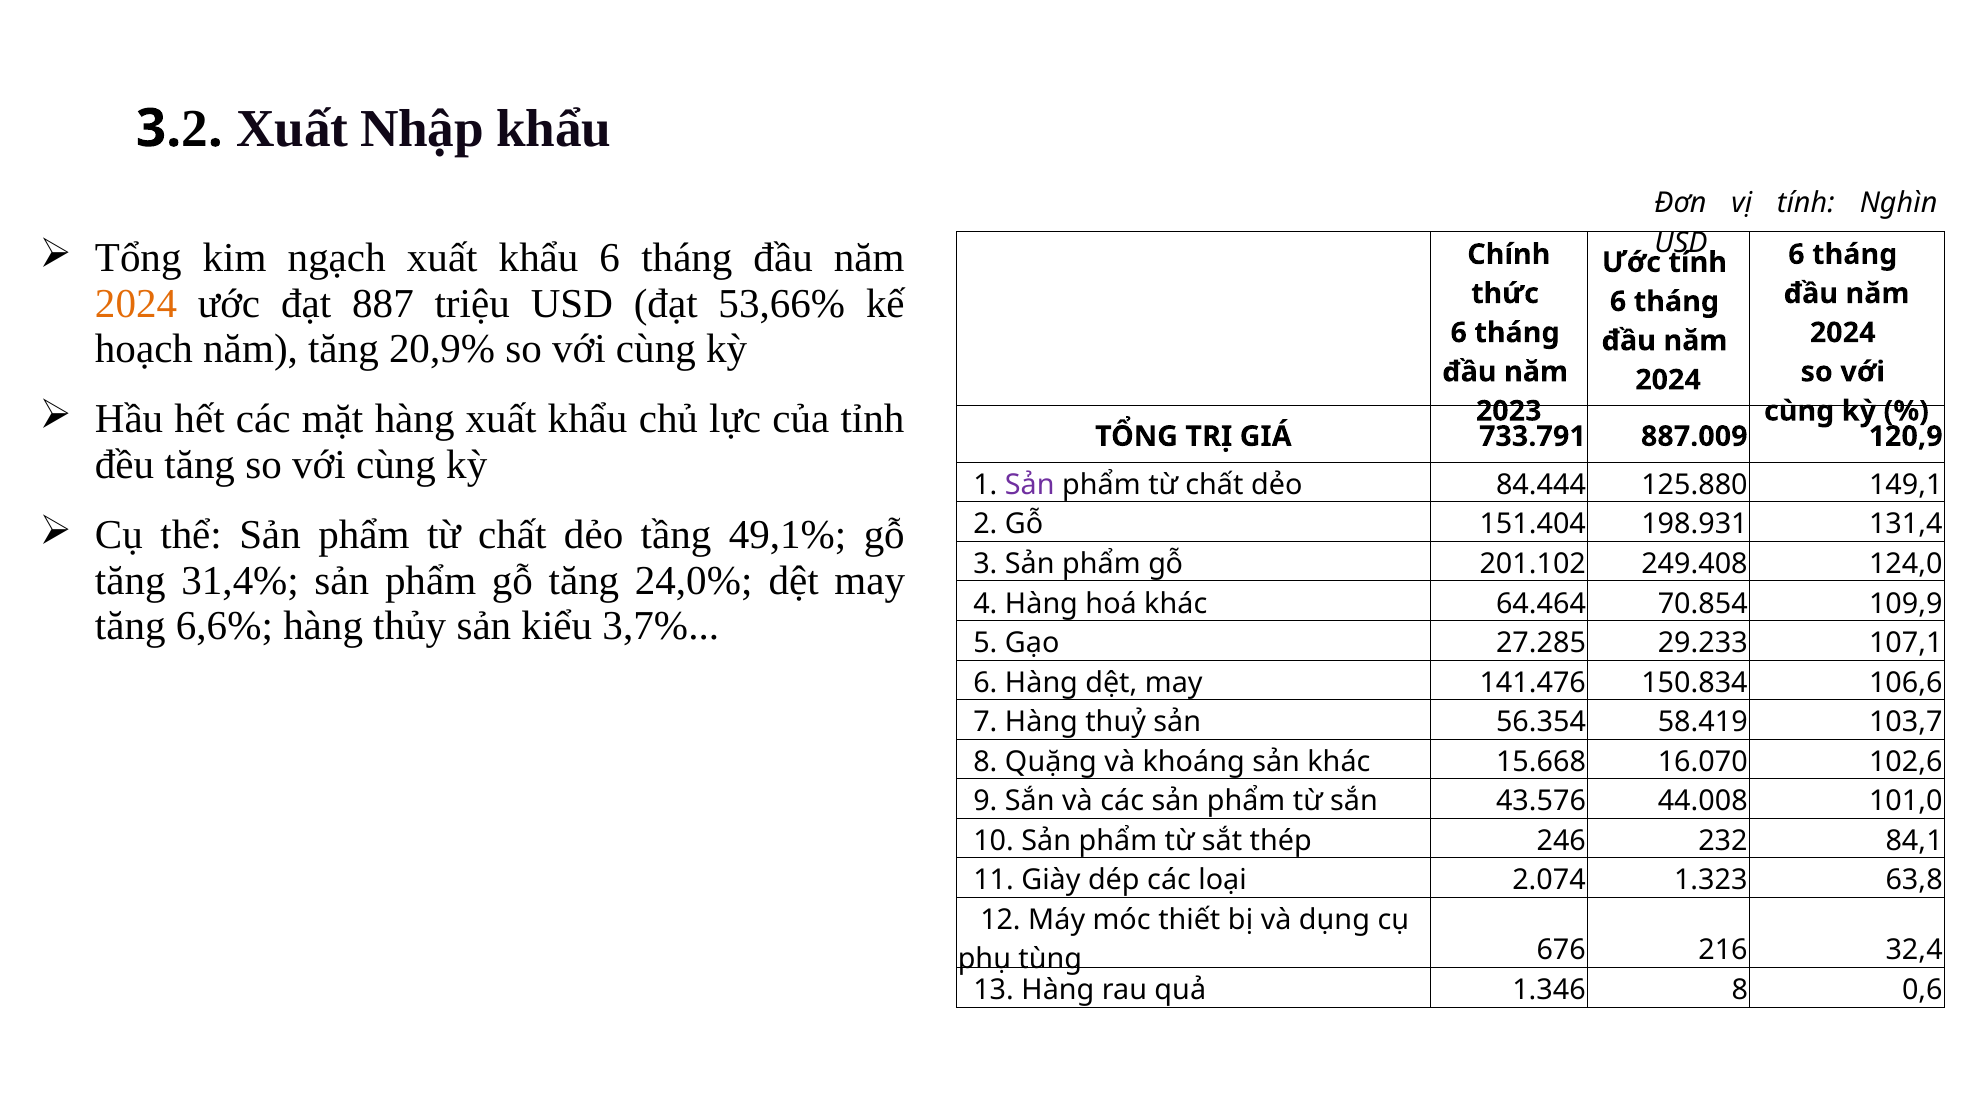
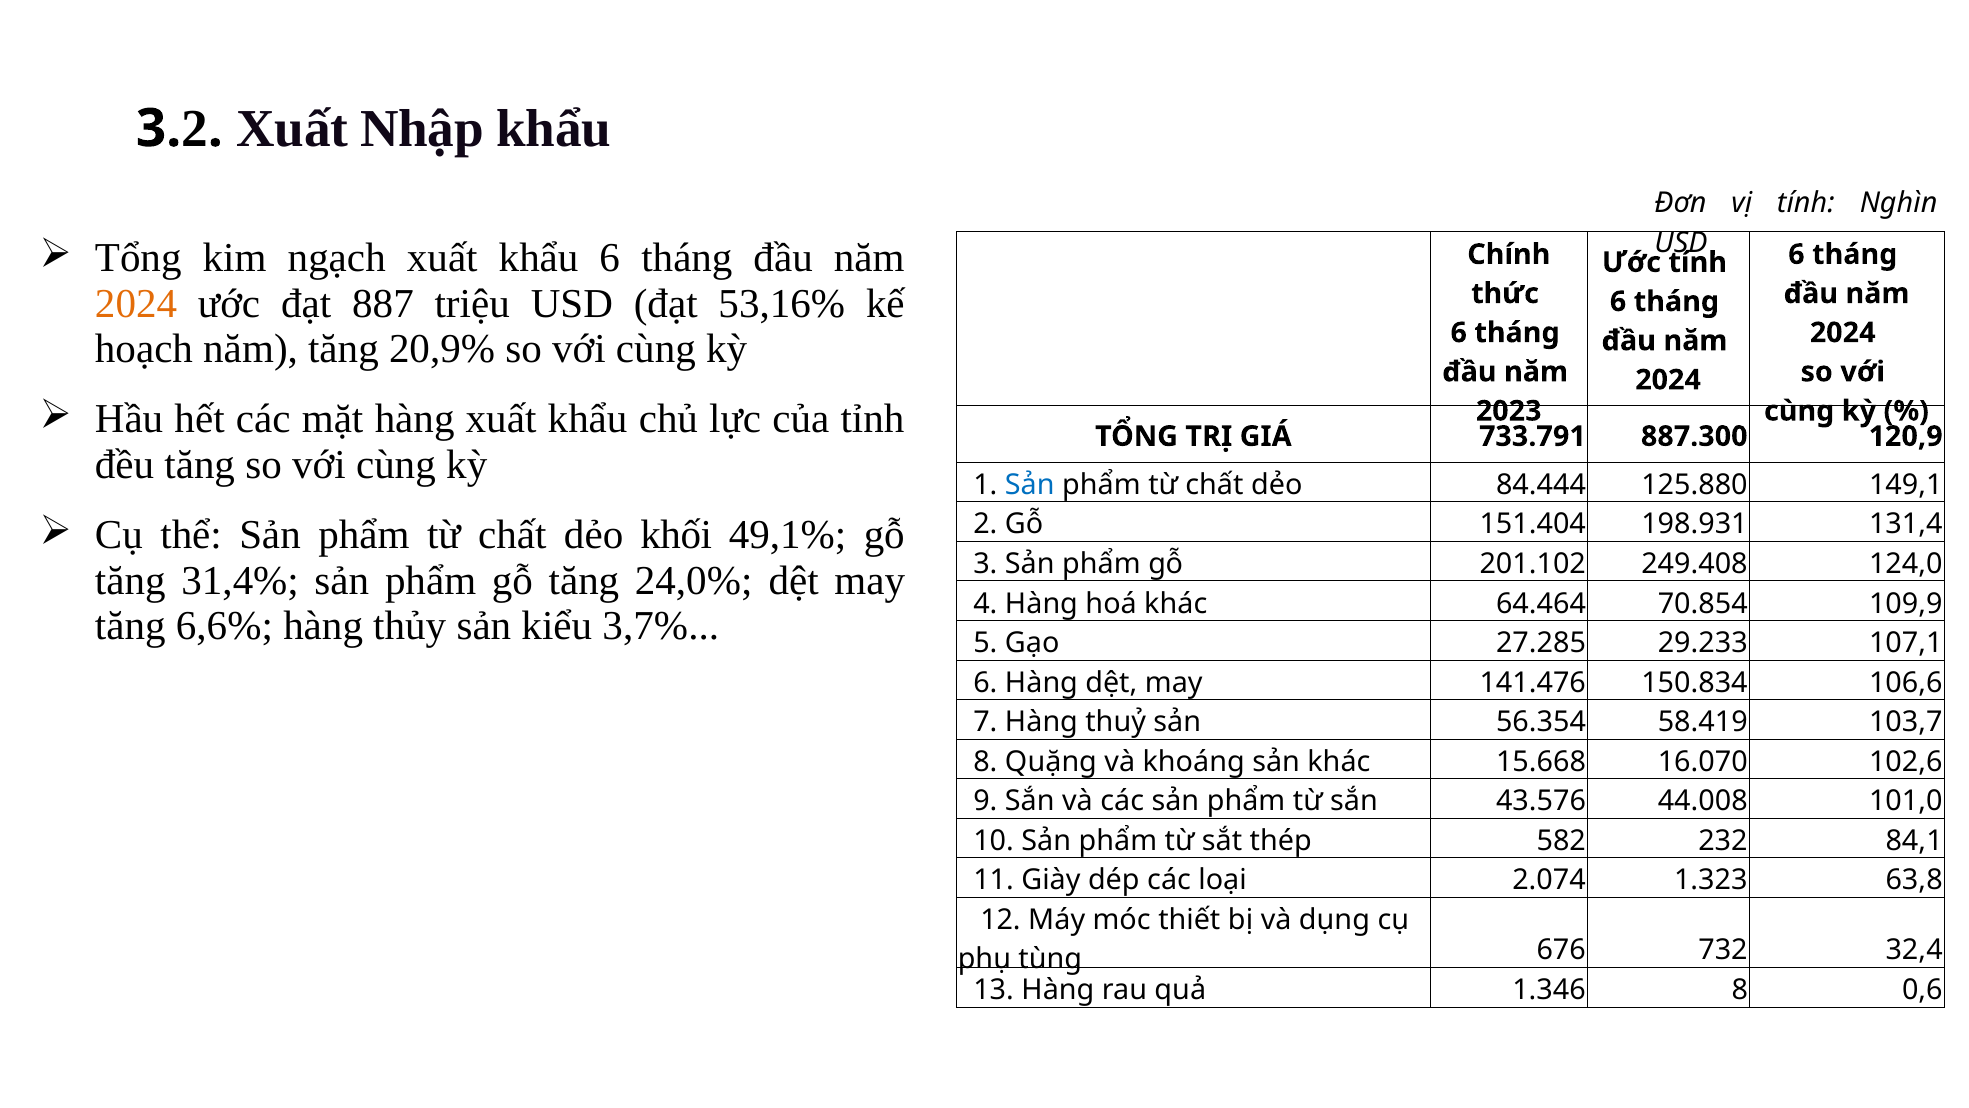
53,66%: 53,66% -> 53,16% (782, 303)
887.009: 887.009 -> 887.300 (1694, 436)
Sản colour: purple -> blue (1030, 485)
tầng: tầng -> khối (676, 535)
246: 246 -> 582 (1561, 841)
216: 216 -> 732 (1723, 950)
